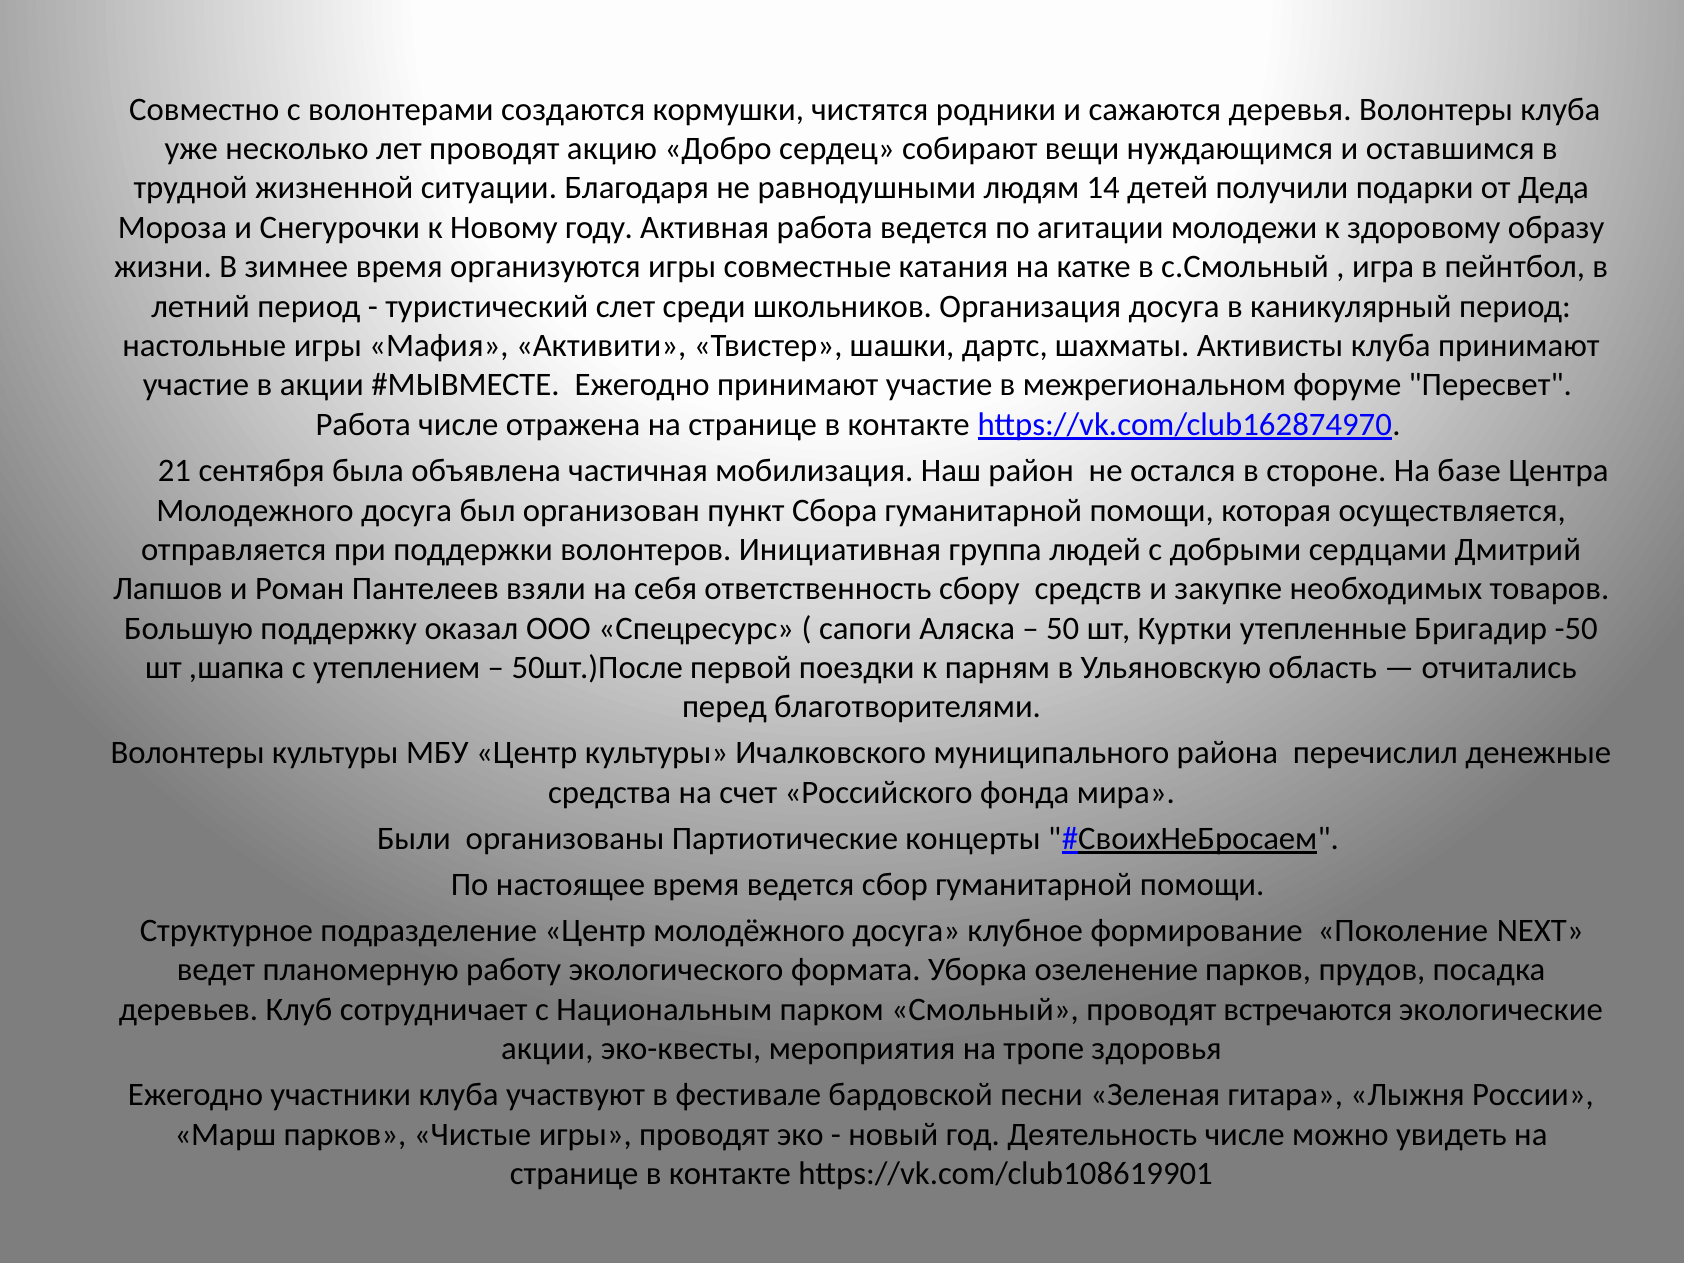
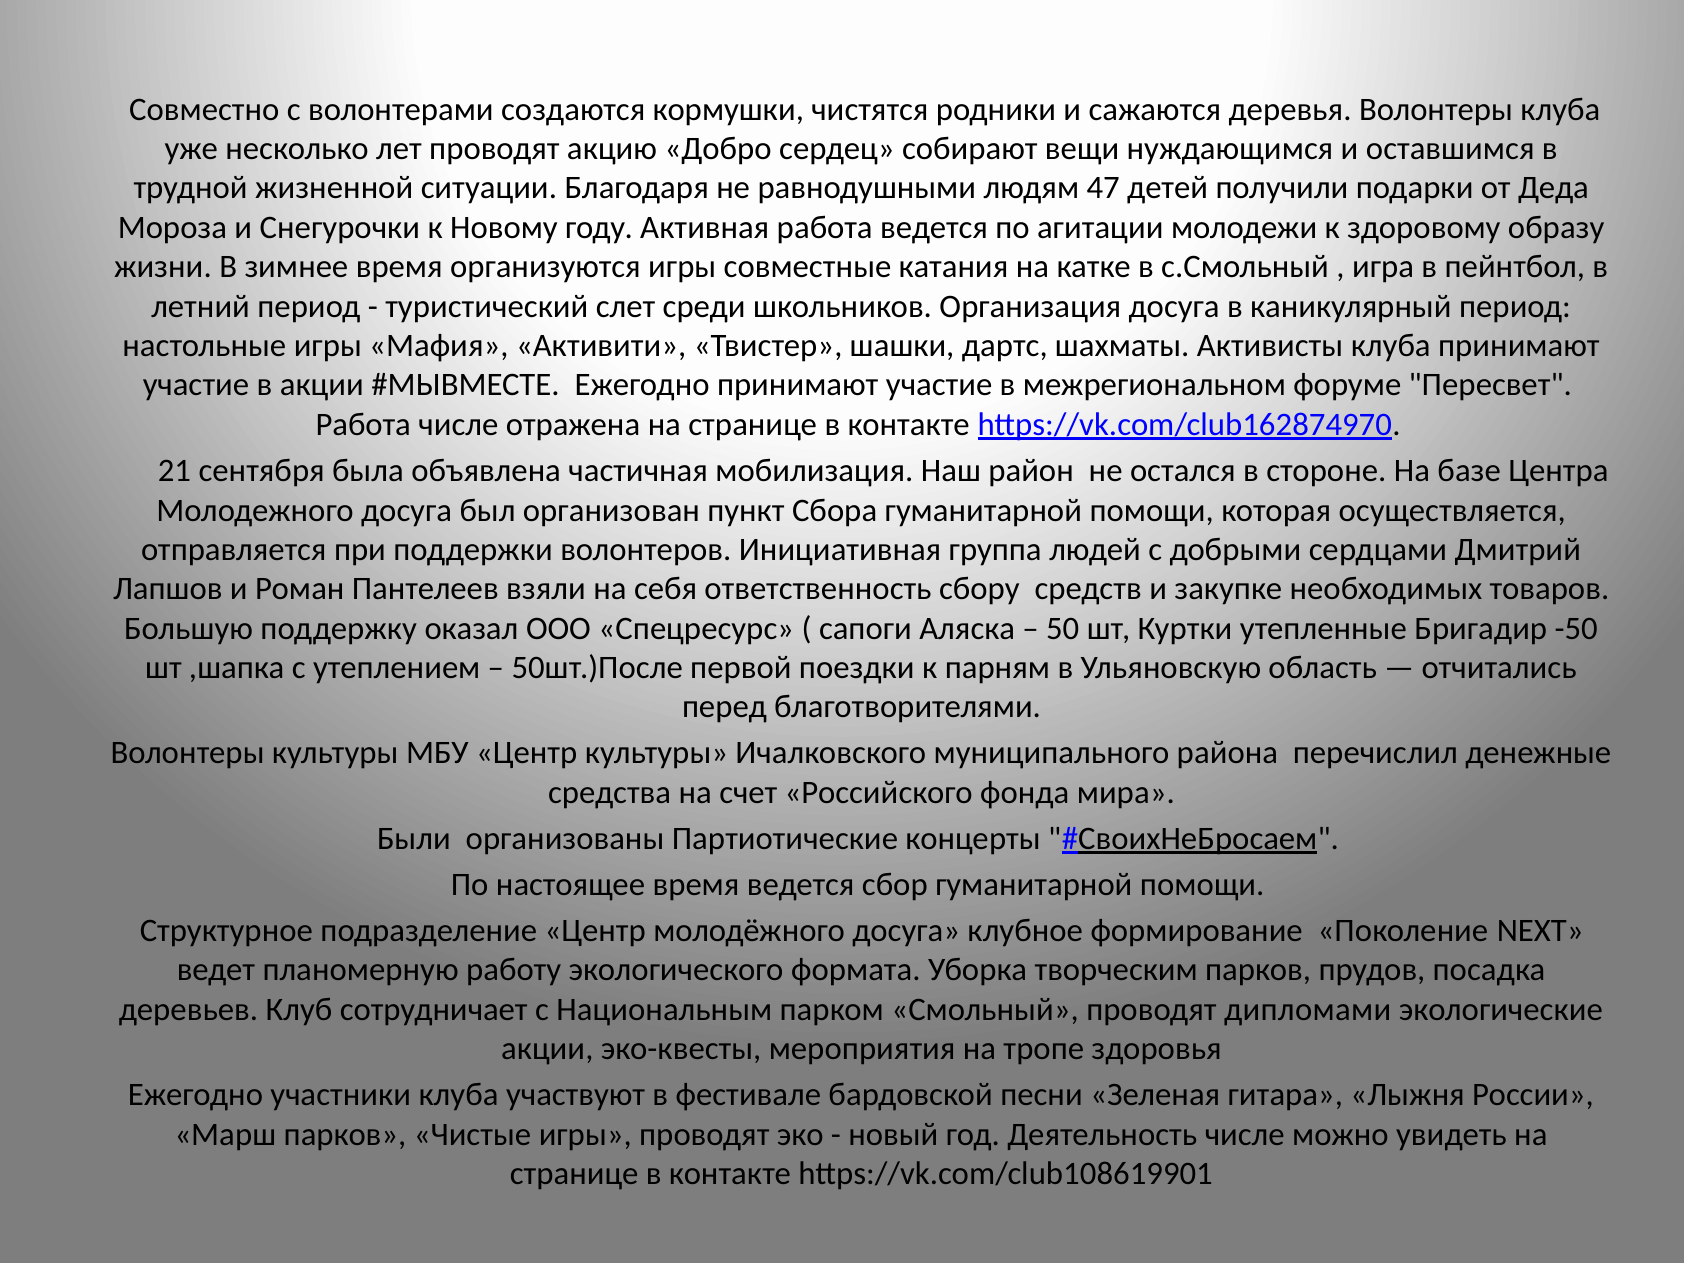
14: 14 -> 47 (1103, 188)
озеленение: озеленение -> творческим (1116, 970)
встречаются: встречаются -> дипломами (1308, 1010)
